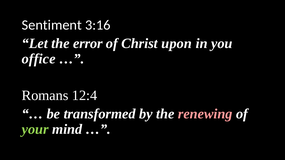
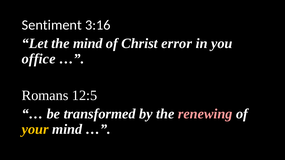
the error: error -> mind (88, 44)
upon: upon -> error (177, 44)
12:4: 12:4 -> 12:5 (85, 96)
your colour: light green -> yellow (35, 129)
